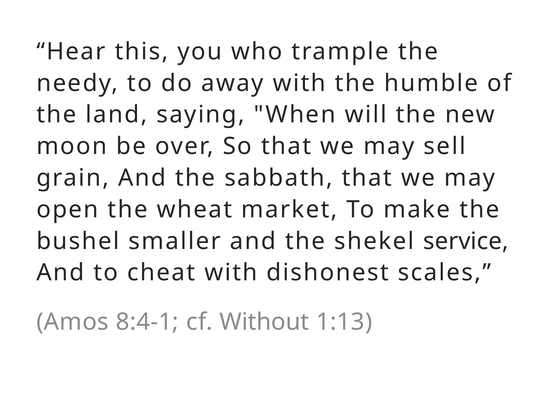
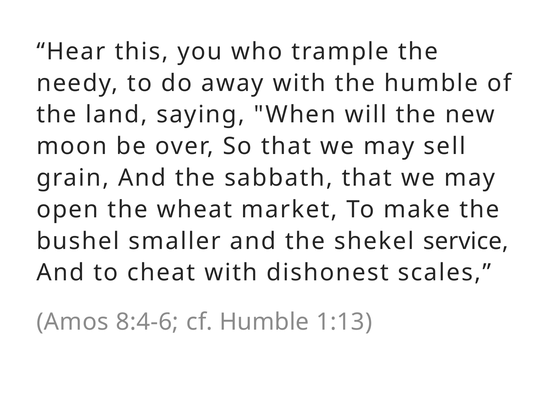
8:4-1: 8:4-1 -> 8:4-6 (147, 322)
cf Without: Without -> Humble (264, 322)
